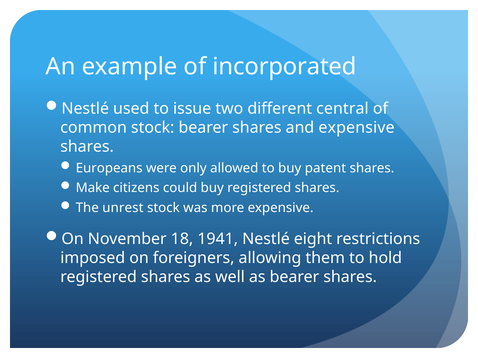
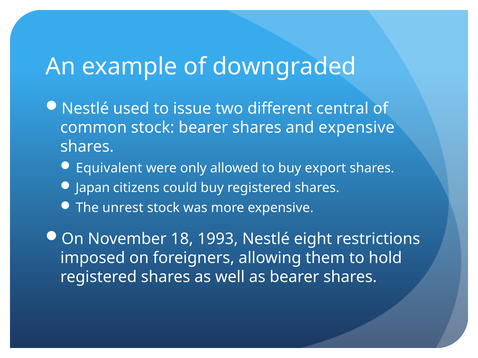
incorporated: incorporated -> downgraded (284, 67)
Europeans: Europeans -> Equivalent (109, 168)
patent: patent -> export (325, 168)
Make: Make -> Japan (93, 188)
1941: 1941 -> 1993 (218, 239)
